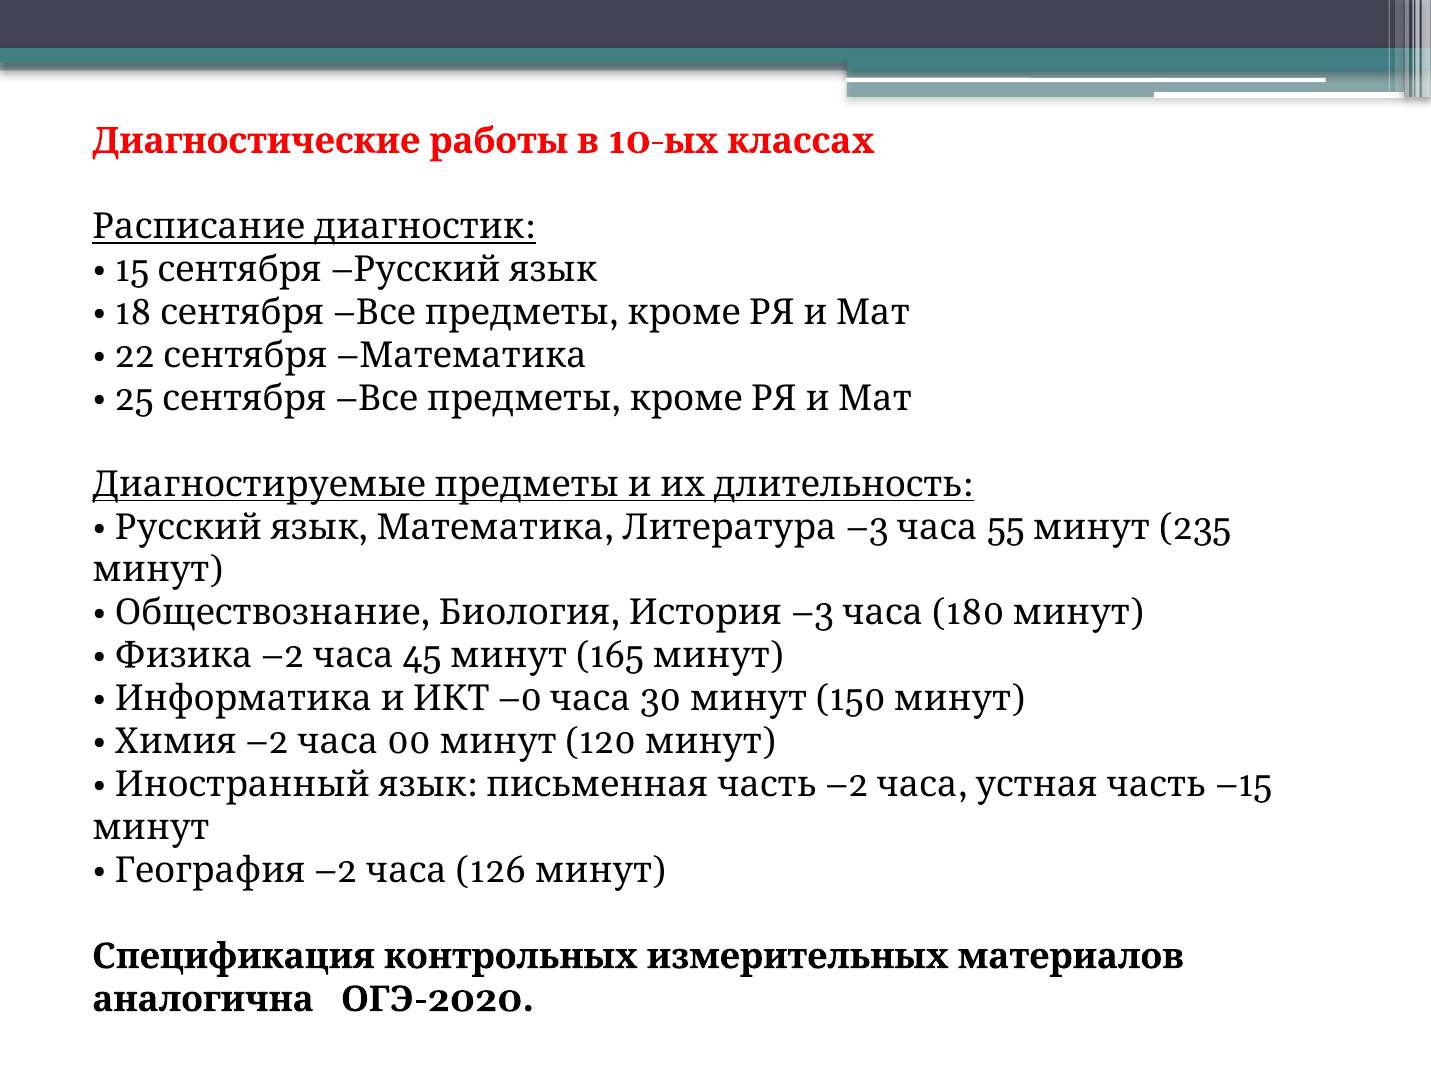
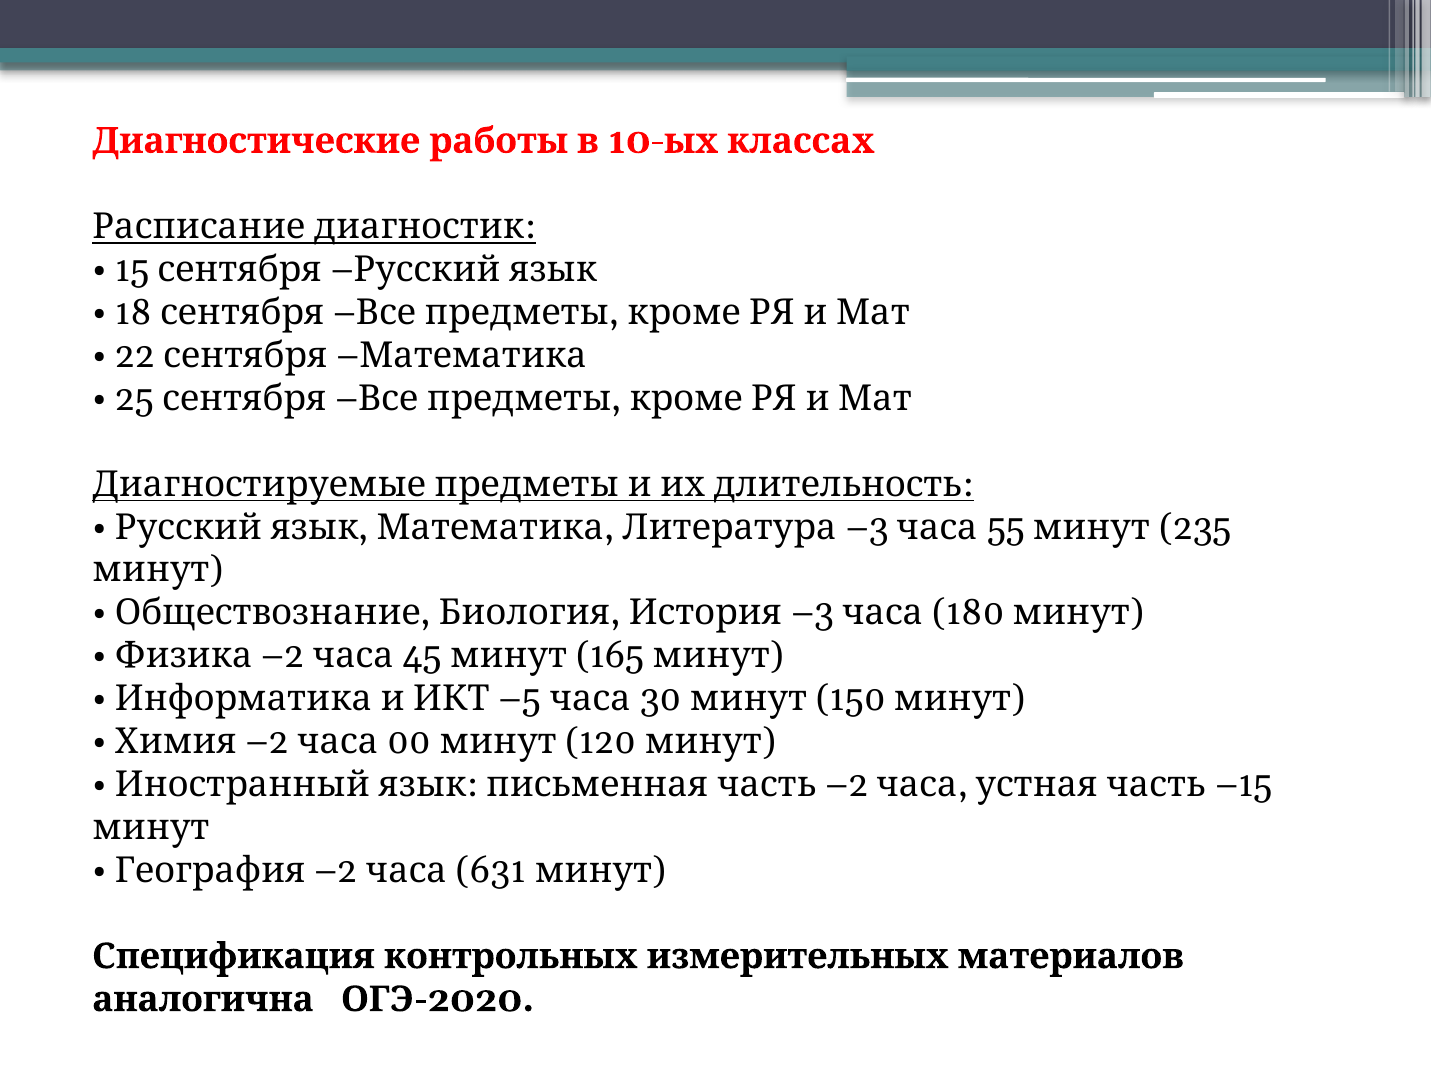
–0: –0 -> –5 (520, 699)
126: 126 -> 631 (491, 871)
